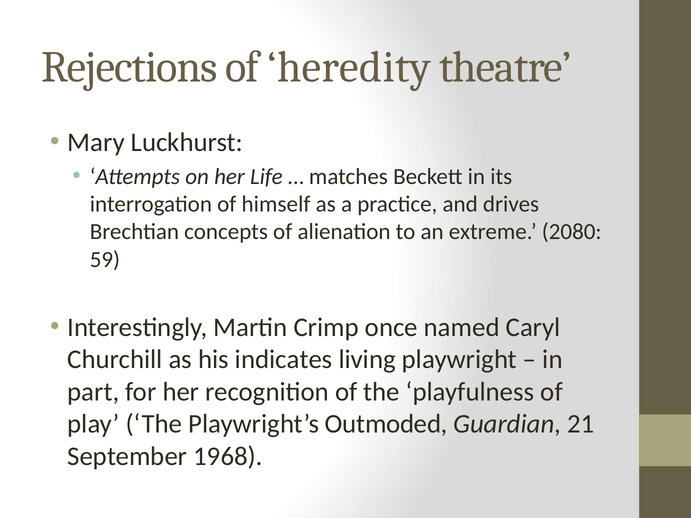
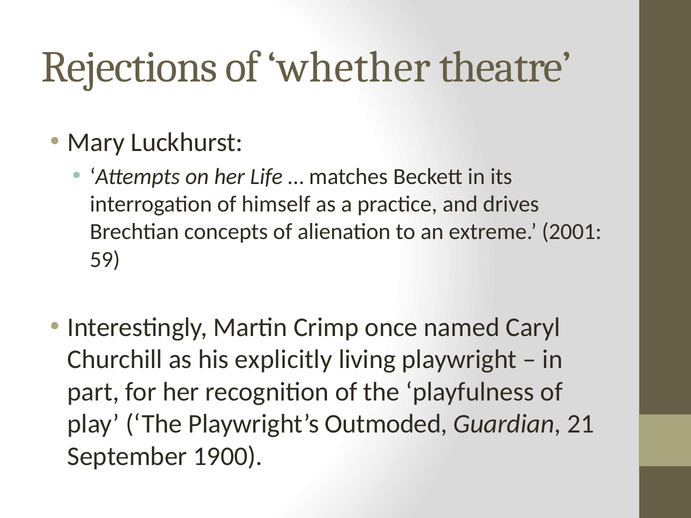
heredity: heredity -> whether (349, 67)
2080: 2080 -> 2001 (572, 232)
indicates: indicates -> explicitly (284, 360)
1968: 1968 -> 1900 (228, 456)
